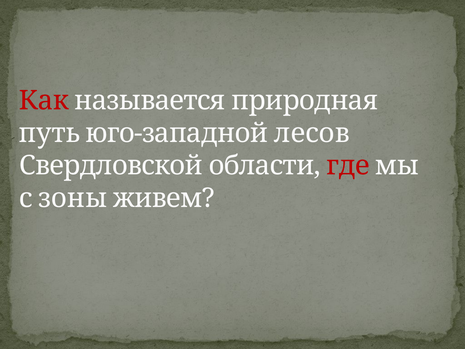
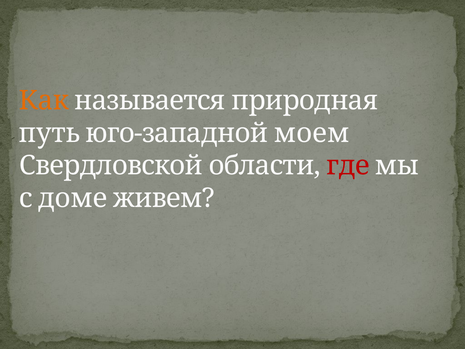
Как colour: red -> orange (44, 100)
лесов: лесов -> моем (312, 133)
зоны: зоны -> доме (73, 198)
